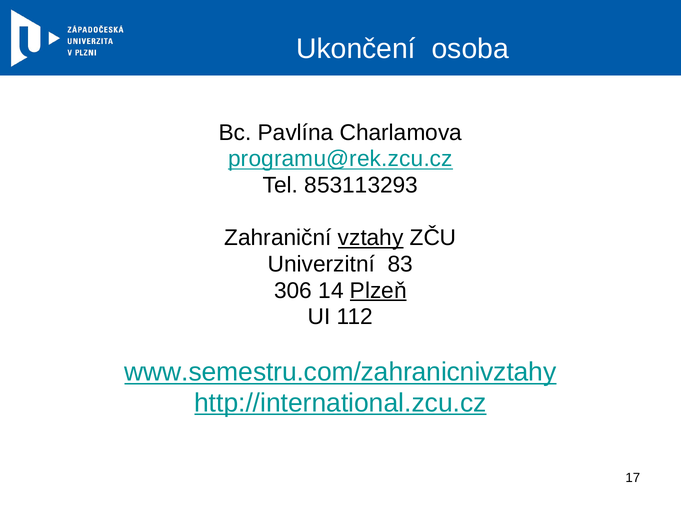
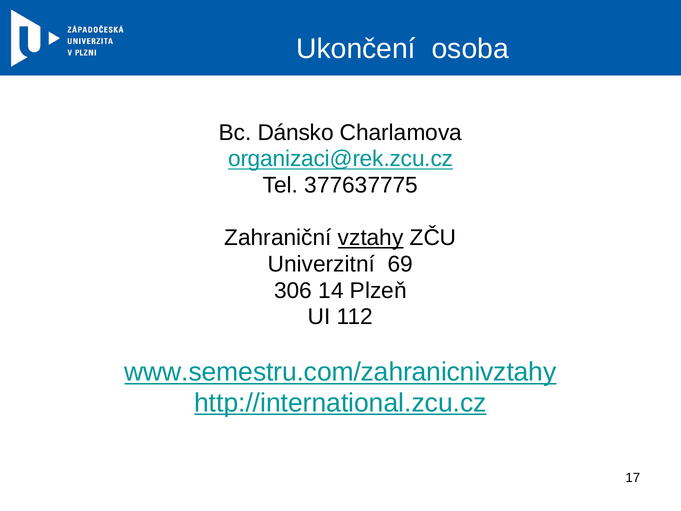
Pavlína: Pavlína -> Dánsko (296, 133)
programu@rek.zcu.cz: programu@rek.zcu.cz -> organizaci@rek.zcu.cz (341, 159)
853113293: 853113293 -> 377637775 (361, 185)
83: 83 -> 69 (400, 264)
Plzeň underline: present -> none (378, 290)
